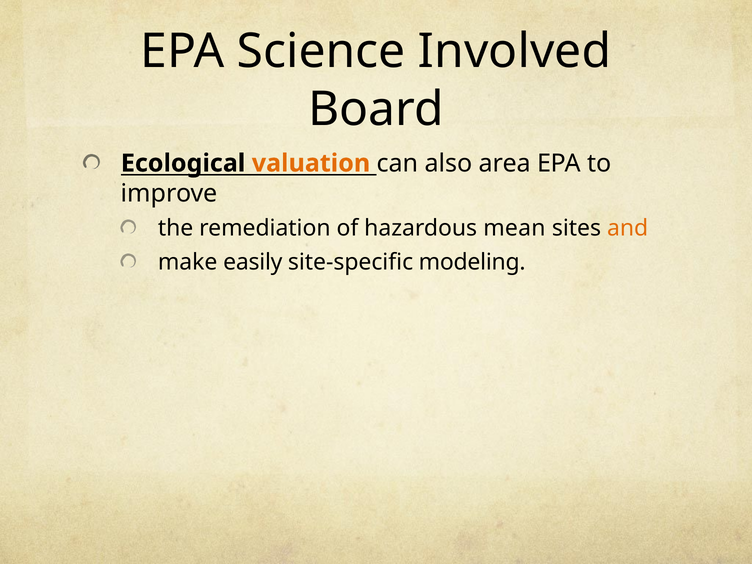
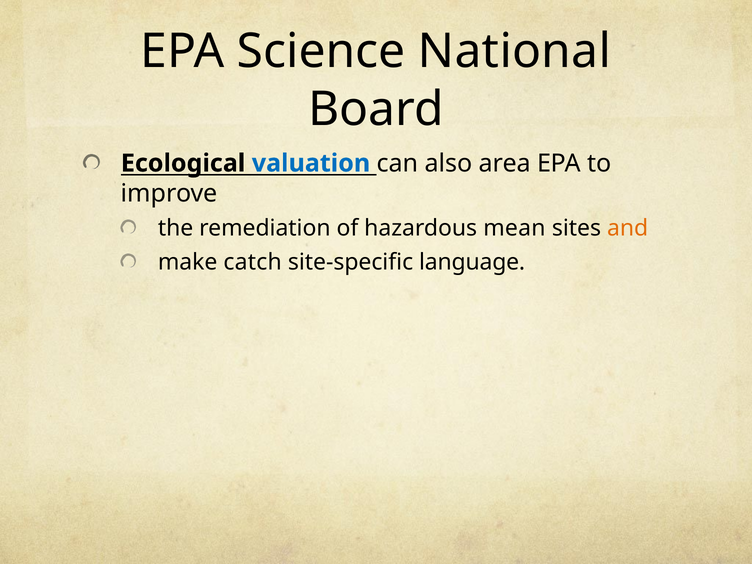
Involved: Involved -> National (514, 52)
valuation colour: orange -> blue (311, 163)
easily: easily -> catch (253, 262)
modeling: modeling -> language (472, 262)
